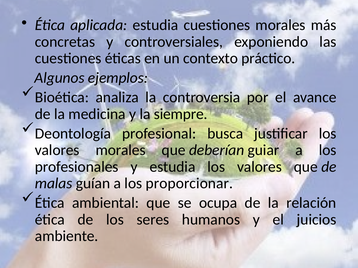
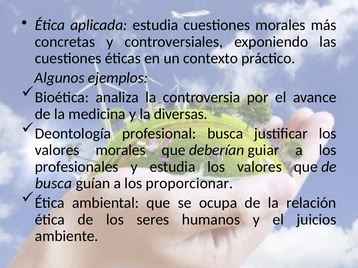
siempre: siempre -> diversas (181, 114)
malas: malas -> busca (54, 184)
